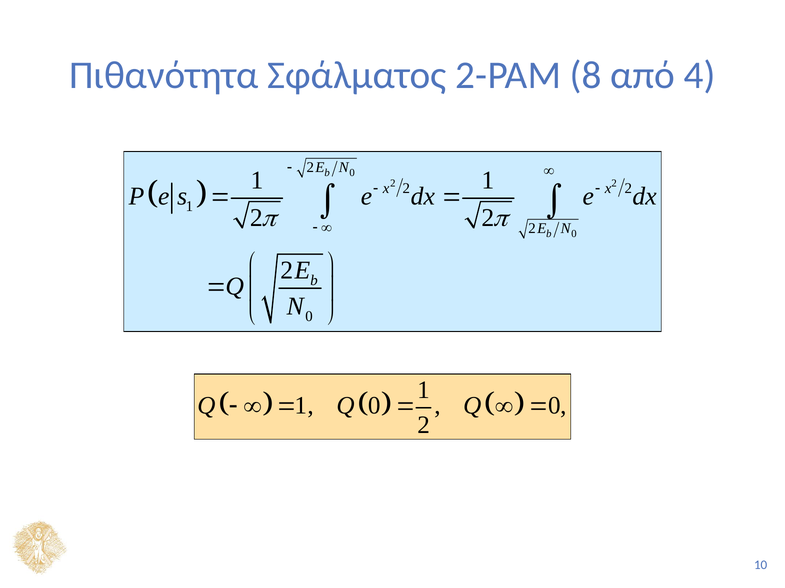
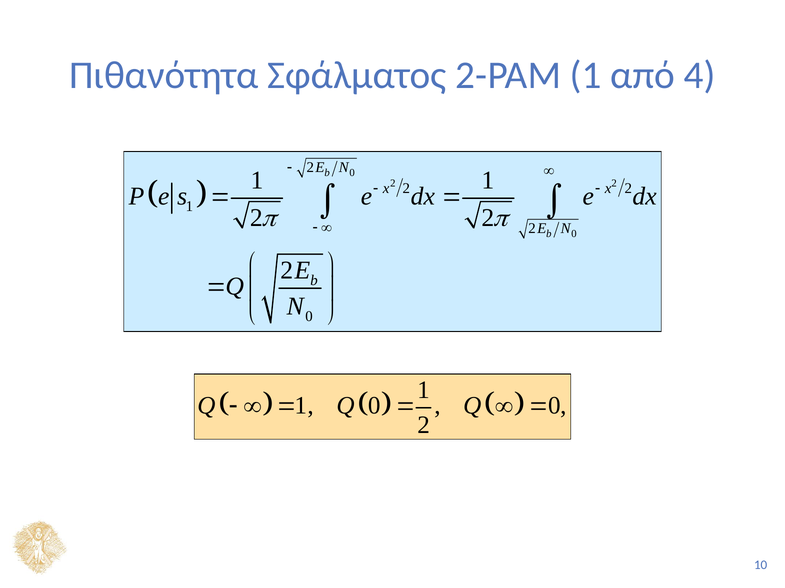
2-PAM 8: 8 -> 1 (586, 75)
